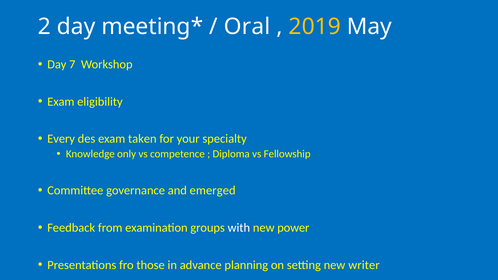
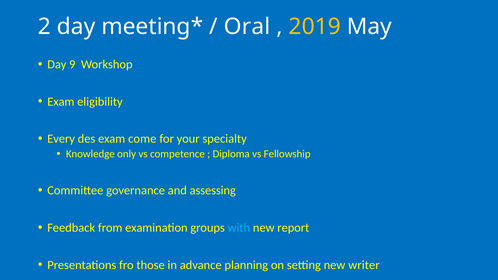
7: 7 -> 9 (72, 64)
taken: taken -> come (142, 139)
emerged: emerged -> assessing (213, 190)
with colour: white -> light blue (239, 228)
power: power -> report (293, 228)
